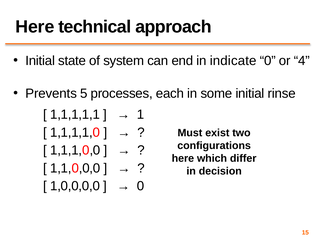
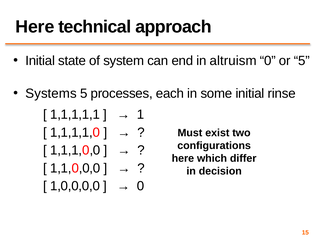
indicate: indicate -> altruism (233, 61)
or 4: 4 -> 5 (302, 61)
Prevents: Prevents -> Systems (51, 93)
